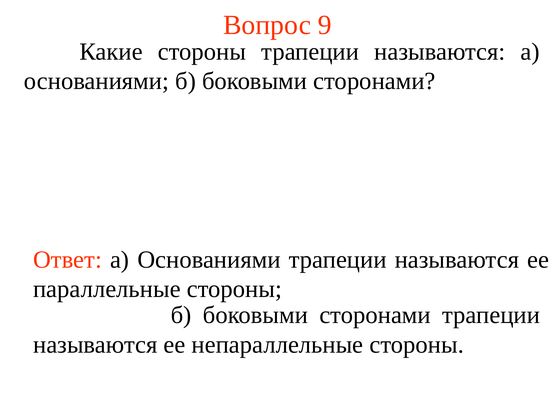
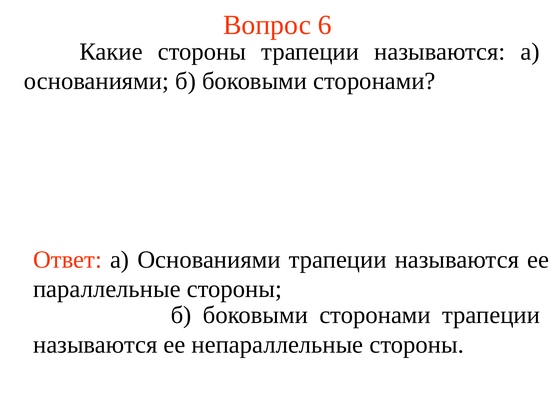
9: 9 -> 6 (325, 25)
